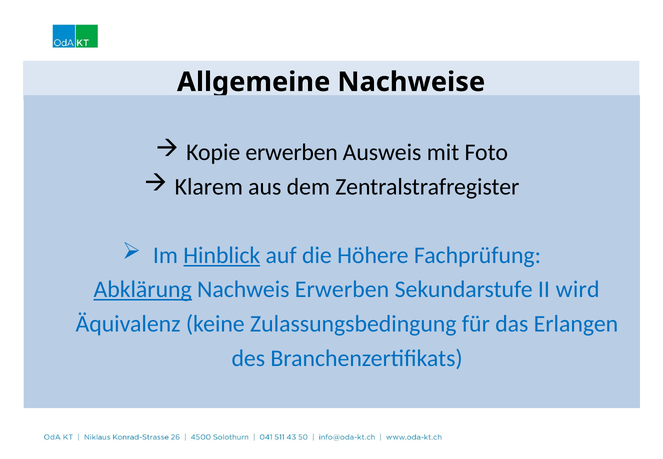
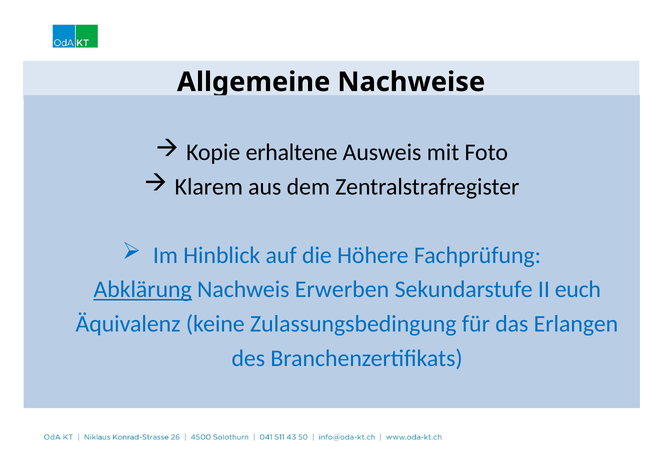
Kopie erwerben: erwerben -> erhaltene (292, 152)
Hinblick underline: present -> none (222, 255)
wird: wird -> euch (578, 290)
